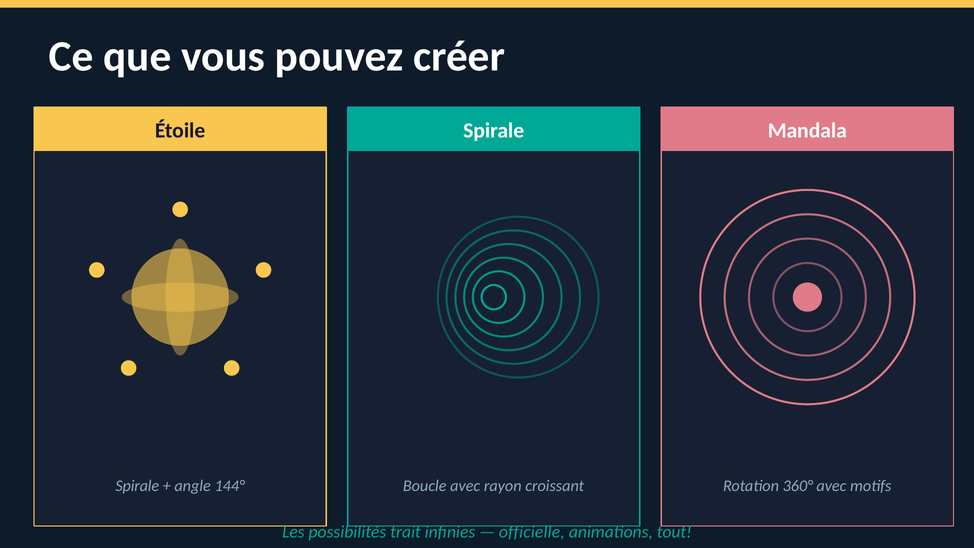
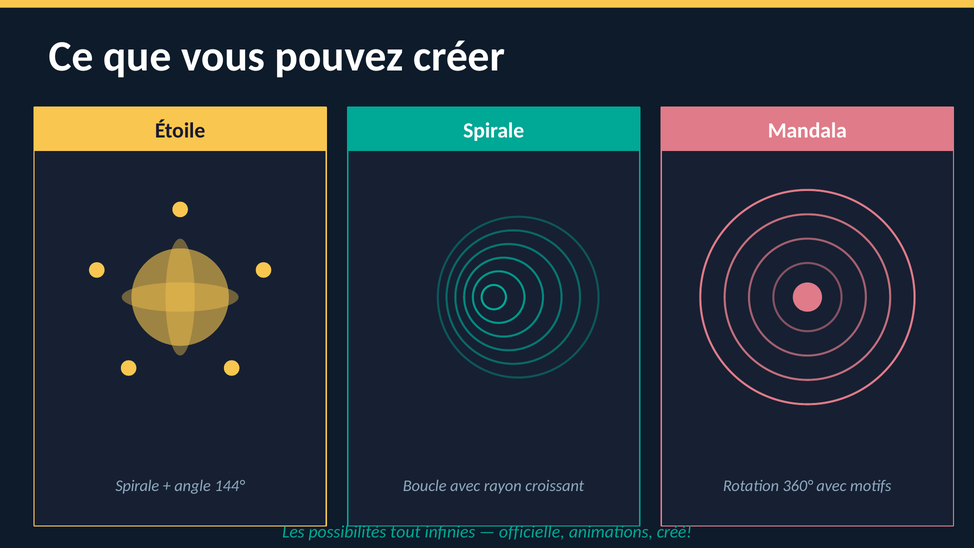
trait: trait -> tout (405, 532)
tout: tout -> créé (674, 532)
